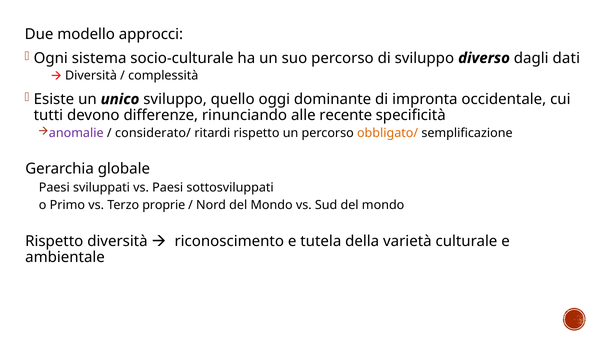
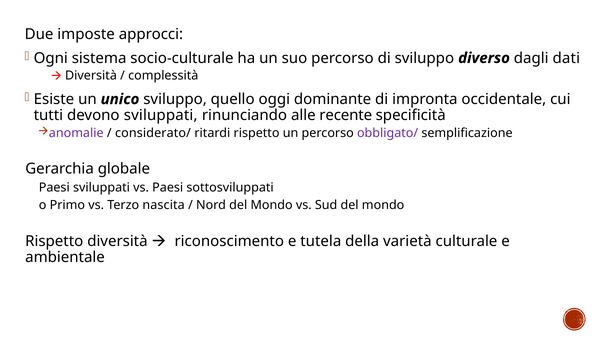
modello: modello -> imposte (86, 34)
devono differenze: differenze -> sviluppati (161, 115)
obbligato/ colour: orange -> purple (388, 133)
proprie: proprie -> nascita (164, 205)
